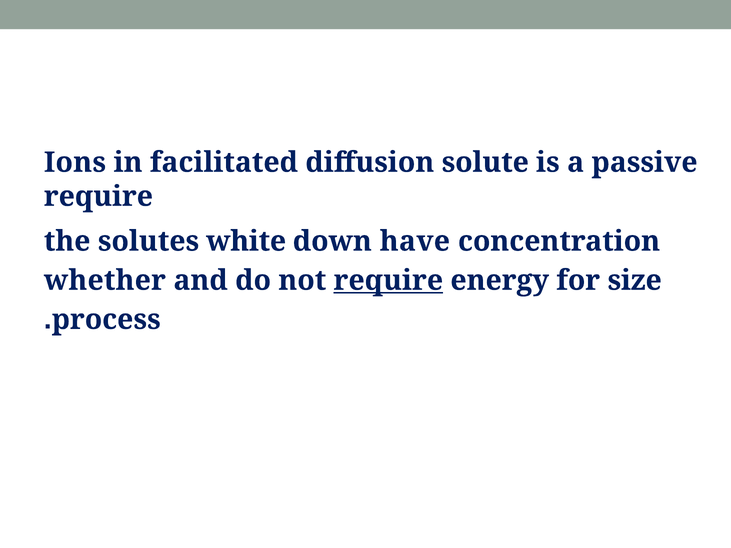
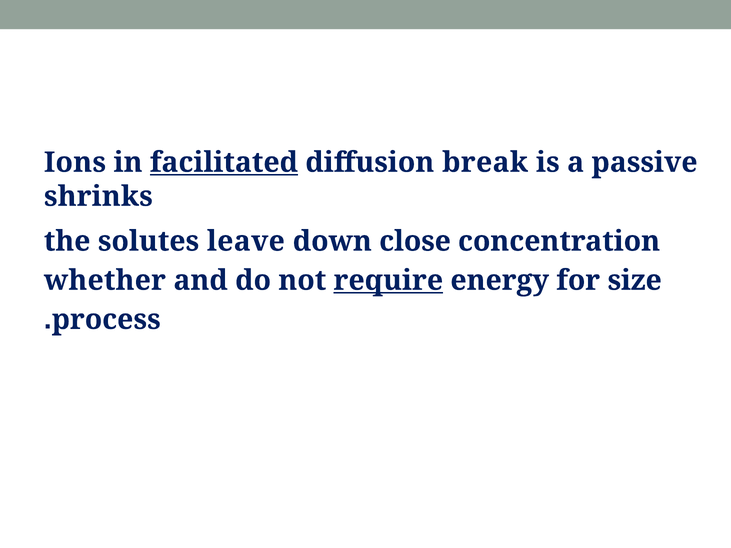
facilitated underline: none -> present (224, 163)
solute: solute -> break (485, 163)
require: require -> shrinks (98, 197)
white: white -> leave (246, 241)
have: have -> close (415, 241)
